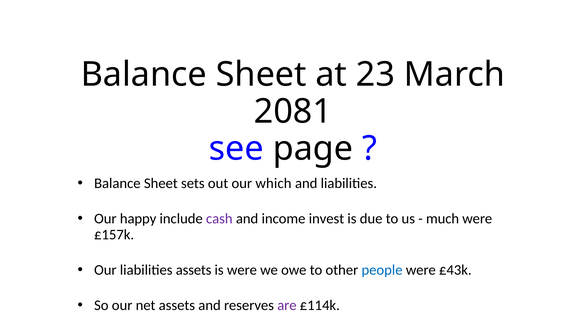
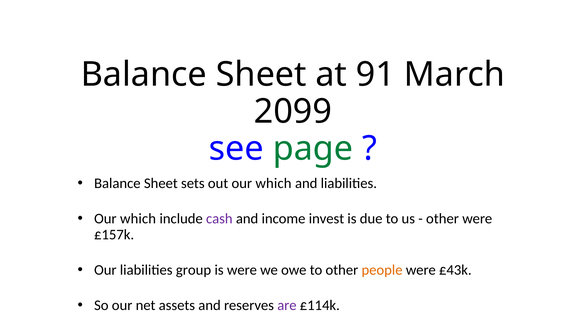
23: 23 -> 91 (375, 74)
2081: 2081 -> 2099 (293, 111)
page colour: black -> green (313, 148)
happy: happy -> which (138, 218)
much: much -> other (443, 218)
liabilities assets: assets -> group (194, 270)
people colour: blue -> orange (382, 270)
